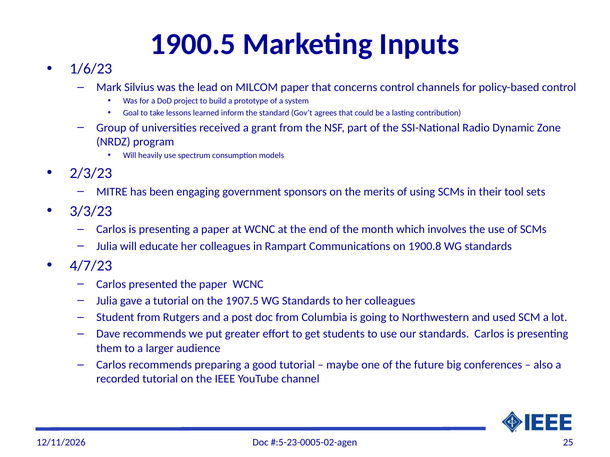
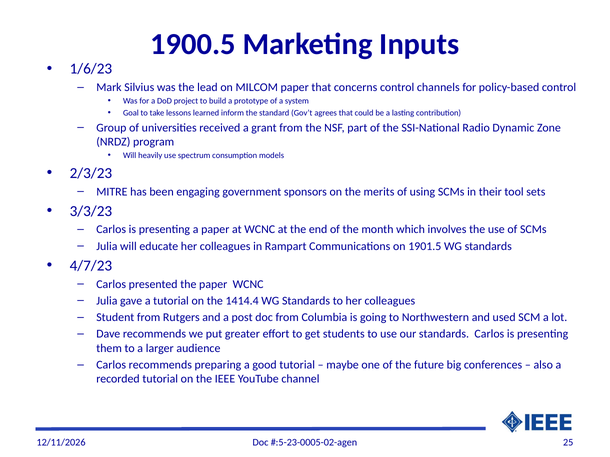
1900.8: 1900.8 -> 1901.5 (425, 246)
1907.5: 1907.5 -> 1414.4 (242, 301)
